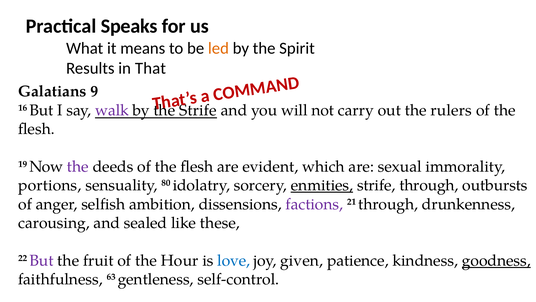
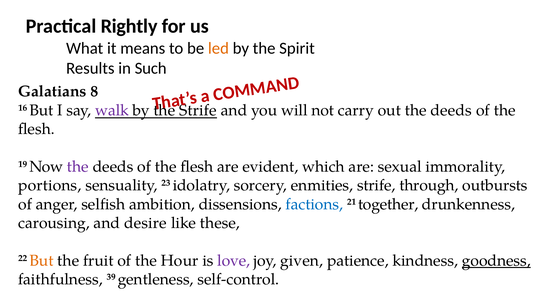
Speaks: Speaks -> Rightly (129, 26)
That: That -> Such (151, 68)
9: 9 -> 8 (94, 91)
out the rulers: rulers -> deeds (451, 110)
80: 80 -> 23 (166, 183)
enmities underline: present -> none (322, 185)
factions colour: purple -> blue (314, 204)
21 through: through -> together (388, 204)
sealed: sealed -> desire (145, 223)
But colour: purple -> orange (41, 260)
love colour: blue -> purple (234, 260)
63: 63 -> 39 (111, 276)
